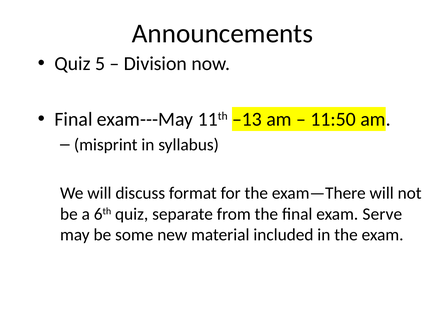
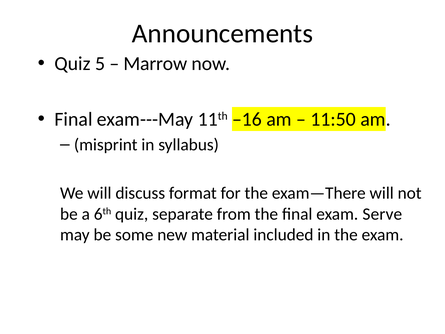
Division: Division -> Marrow (155, 64)
–13: –13 -> –16 (247, 119)
